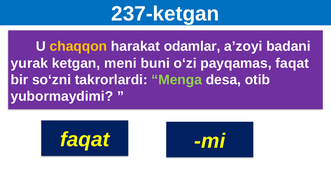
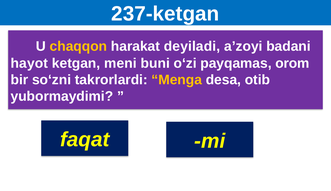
odamlar: odamlar -> deyiladi (192, 46)
yurak: yurak -> hayot (29, 63)
payqamas faqat: faqat -> orom (292, 63)
Menga colour: light green -> yellow (177, 80)
